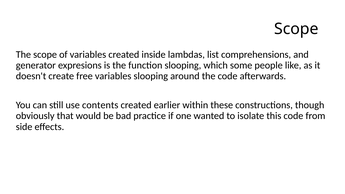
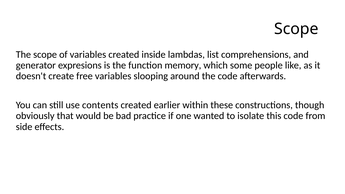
function slooping: slooping -> memory (183, 65)
